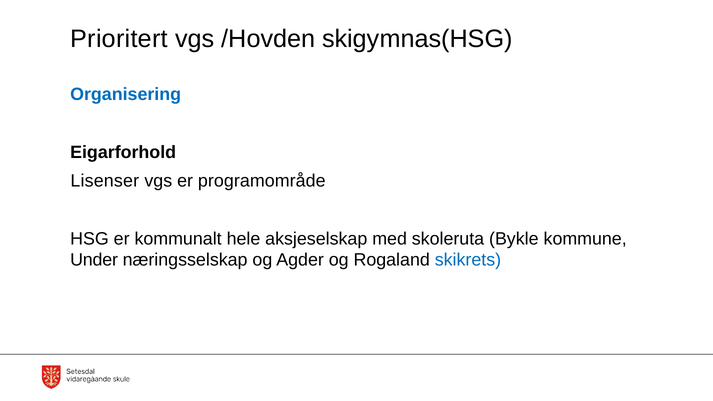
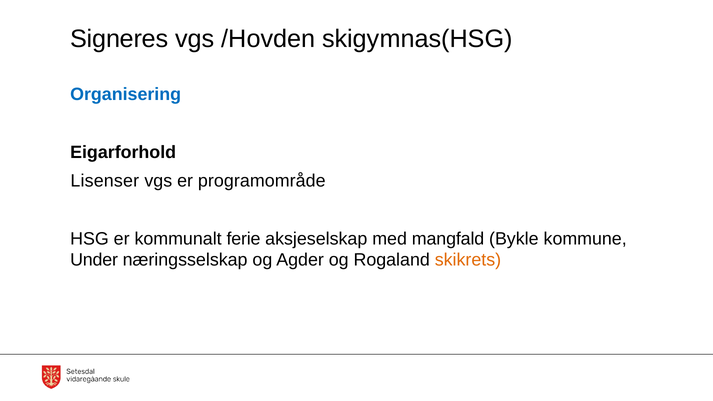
Prioritert: Prioritert -> Signeres (119, 39)
hele: hele -> ferie (244, 239)
skoleruta: skoleruta -> mangfald (448, 239)
skikrets colour: blue -> orange (468, 260)
